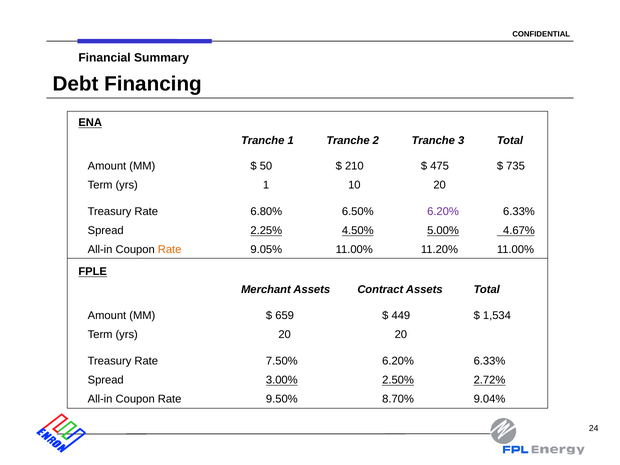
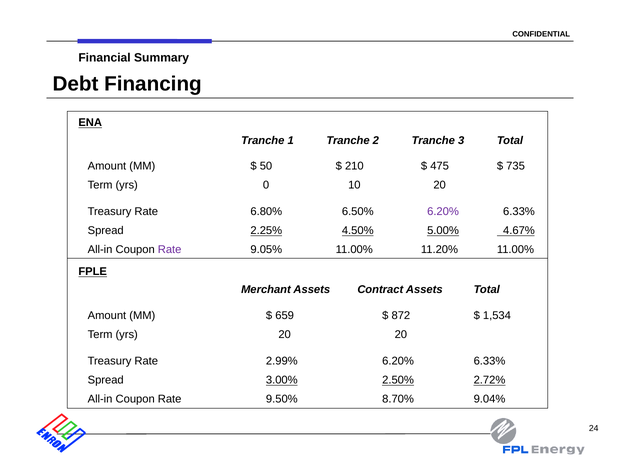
yrs 1: 1 -> 0 (266, 185)
Rate colour: orange -> purple (170, 250)
449: 449 -> 872 (401, 315)
7.50%: 7.50% -> 2.99% (282, 361)
